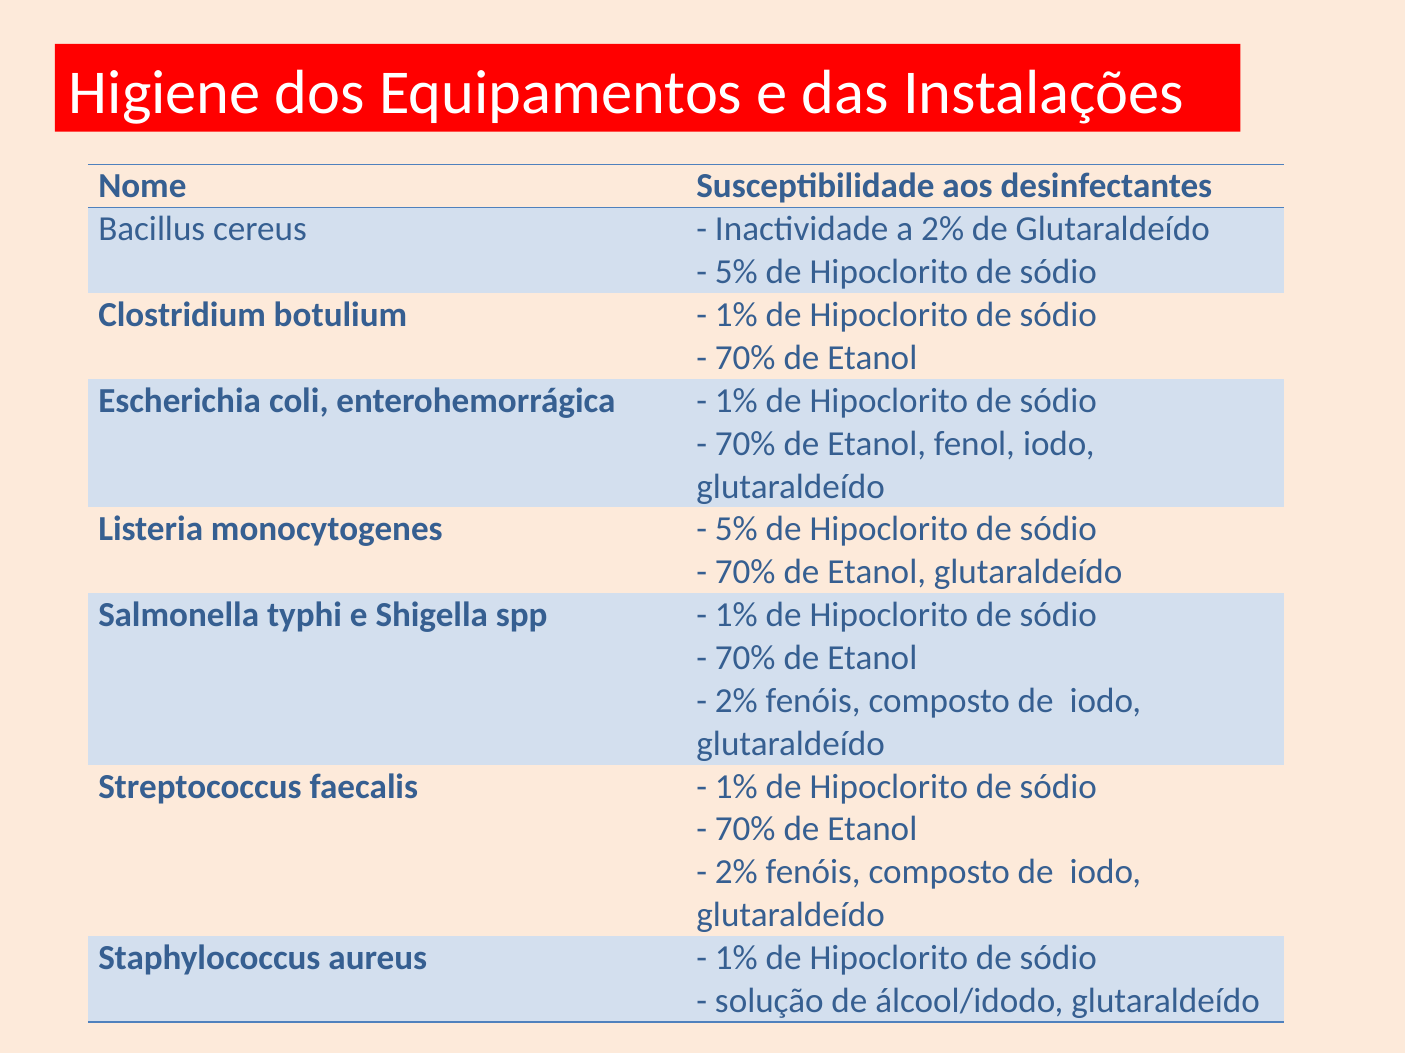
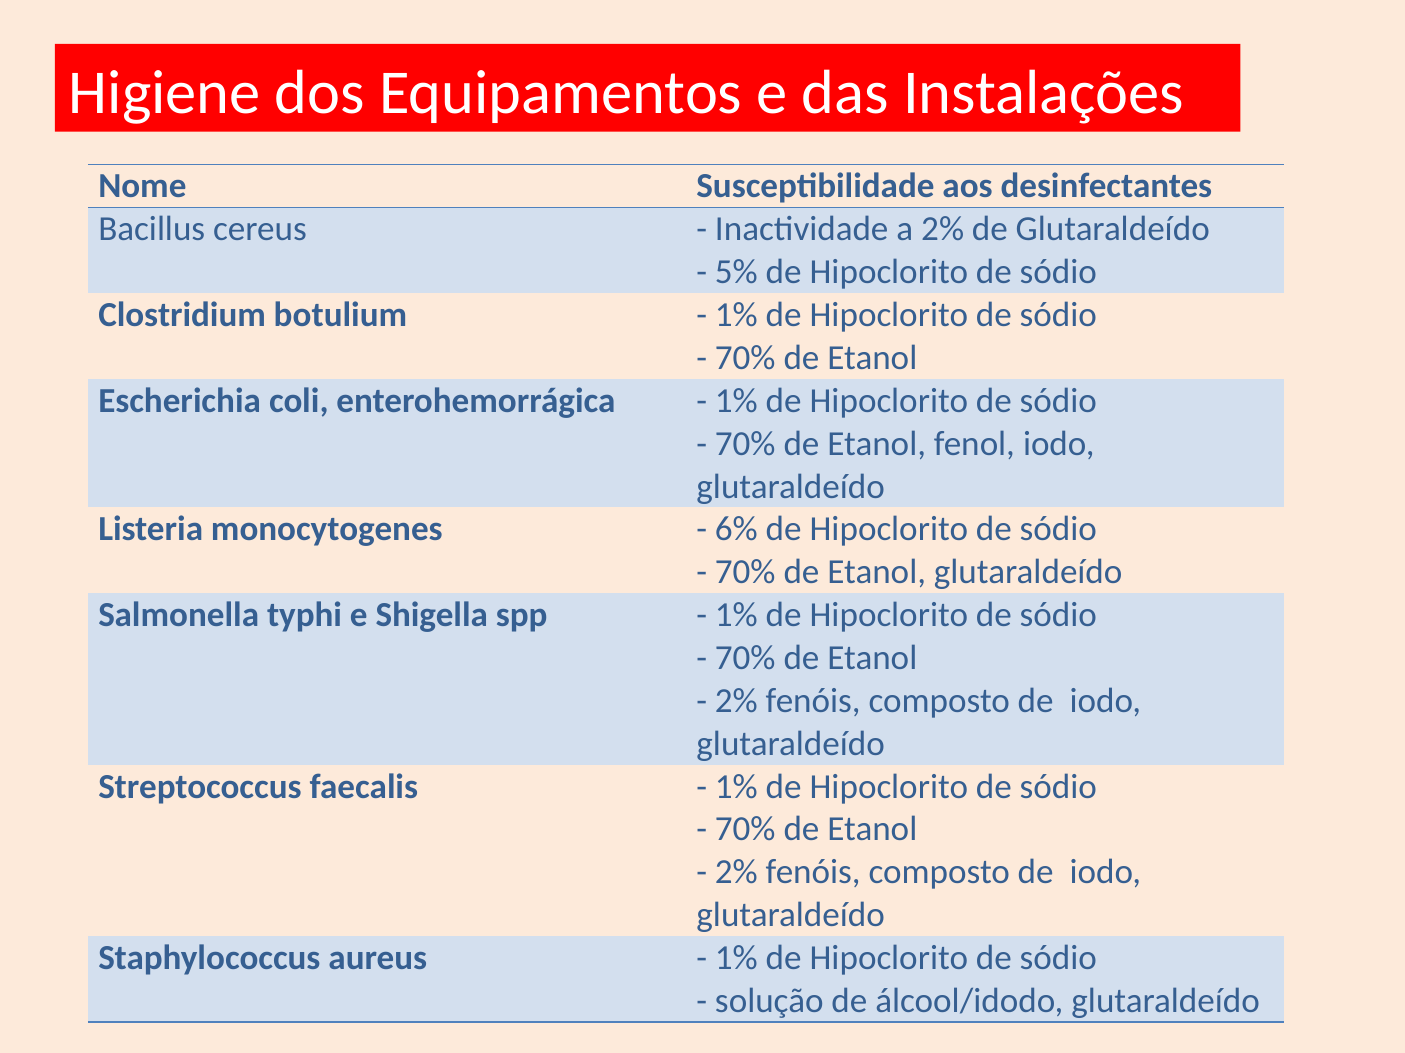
5%: 5% -> 6% (736, 530)
